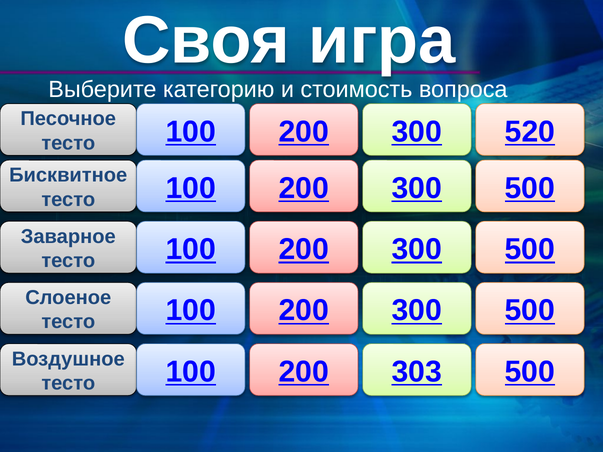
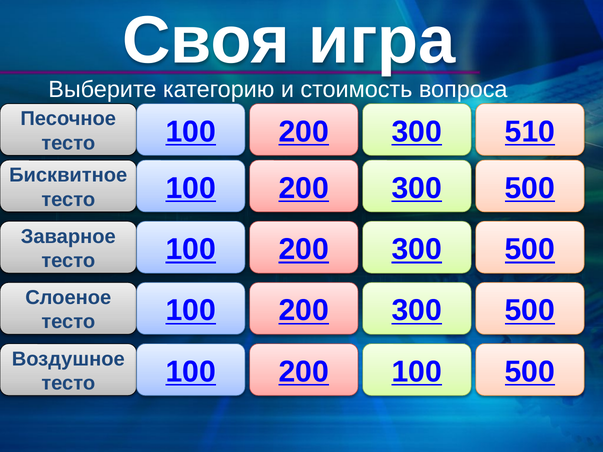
520: 520 -> 510 (530, 132)
200 303: 303 -> 100 (417, 372)
